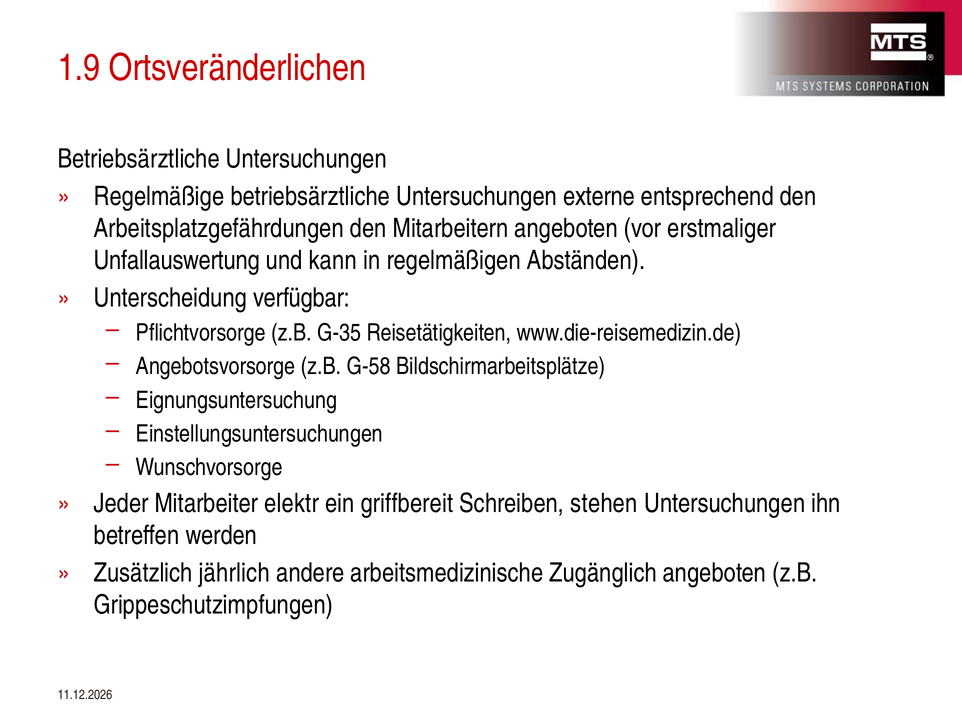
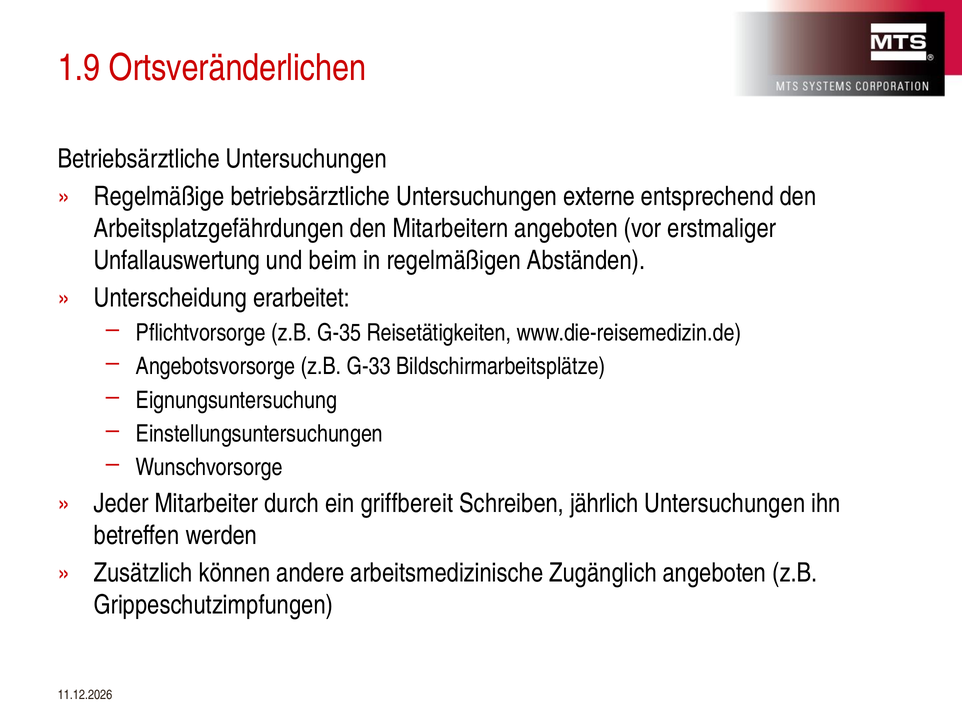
kann: kann -> beim (333, 261)
verfügbar: verfügbar -> erarbeitet (302, 298)
G-58: G-58 -> G-33 (369, 367)
elektr: elektr -> durch (292, 504)
stehen: stehen -> jährlich (604, 504)
jährlich: jährlich -> können (234, 573)
